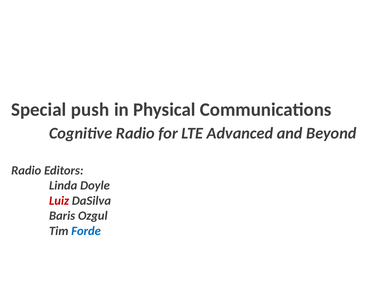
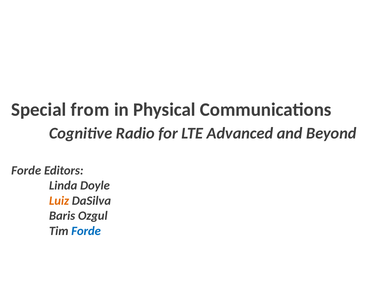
push: push -> from (90, 109)
Radio: Radio -> Forde (26, 170)
Luiz colour: red -> orange (59, 200)
